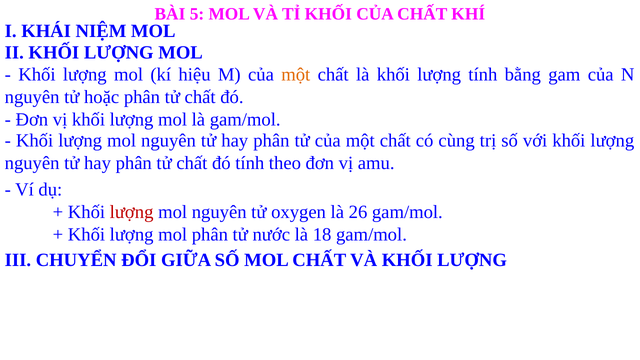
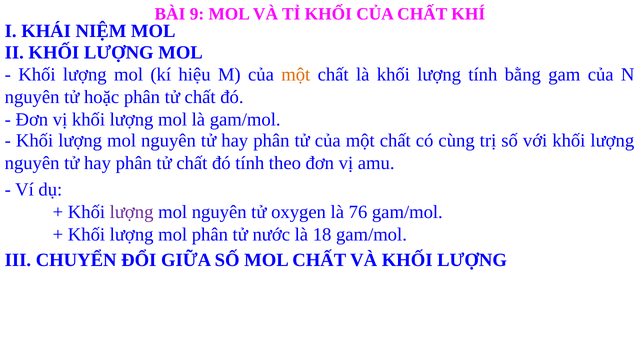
5: 5 -> 9 (197, 14)
lượng colour: red -> purple (132, 212)
26: 26 -> 76 (358, 212)
